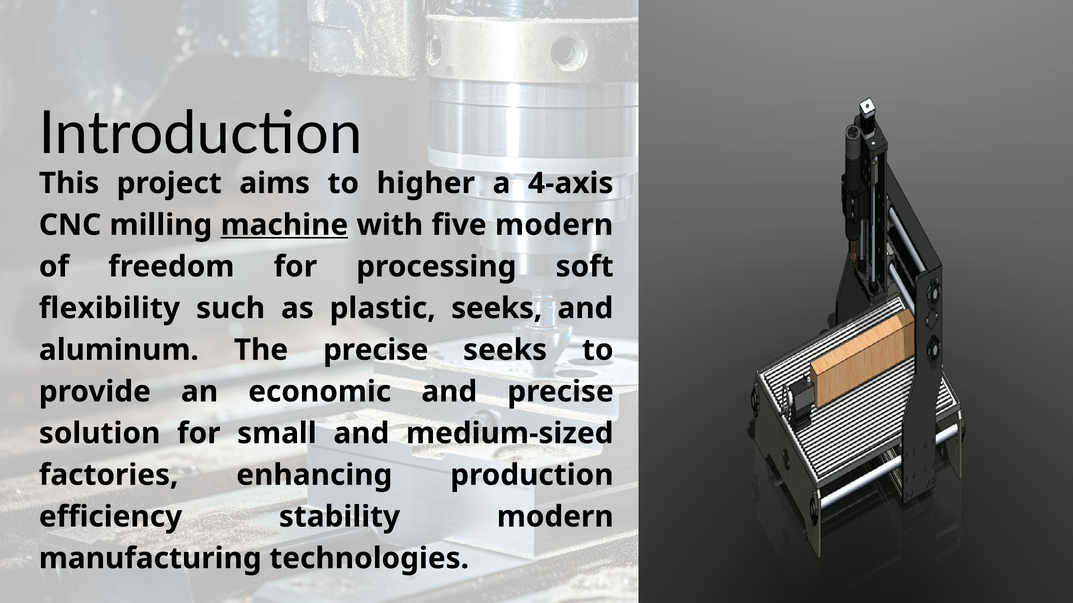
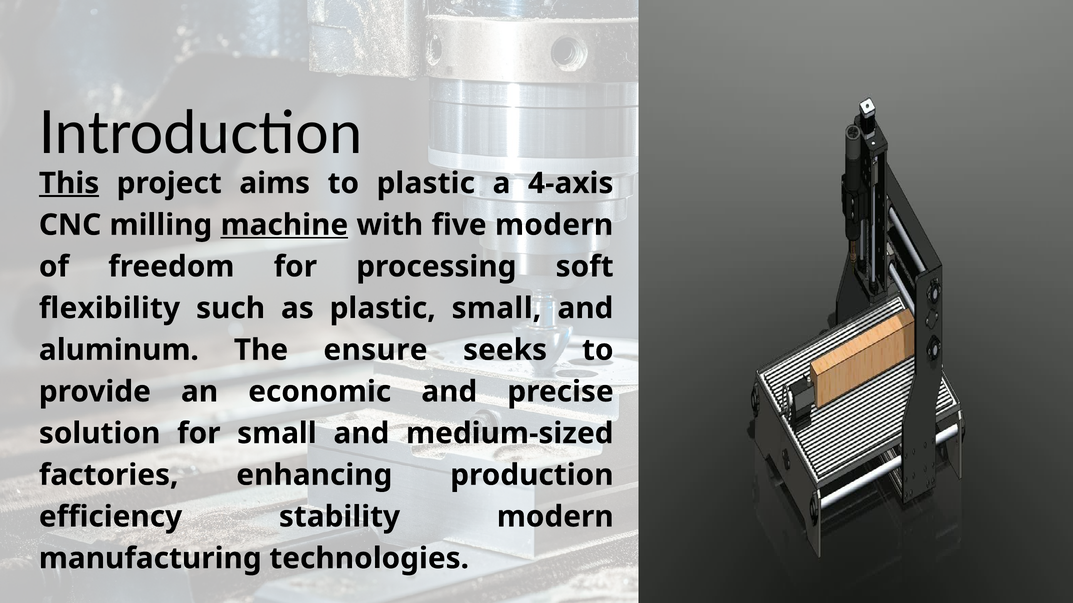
This underline: none -> present (69, 183)
to higher: higher -> plastic (426, 183)
plastic seeks: seeks -> small (496, 309)
The precise: precise -> ensure (375, 350)
